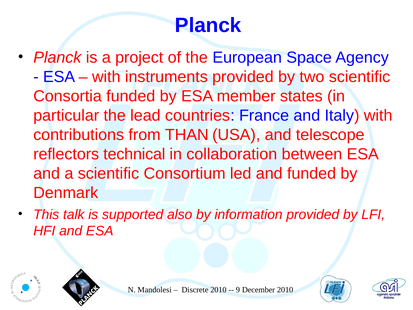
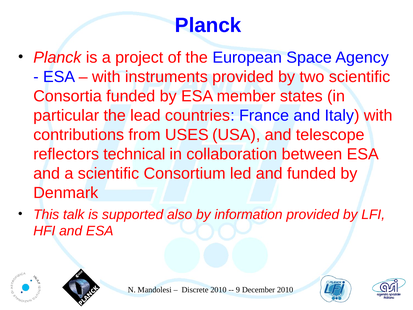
THAN: THAN -> USES (187, 135)
